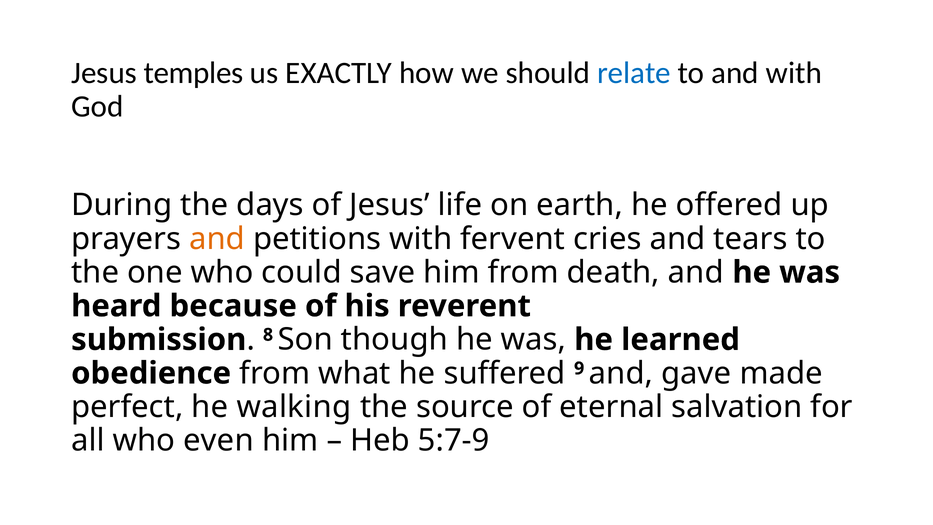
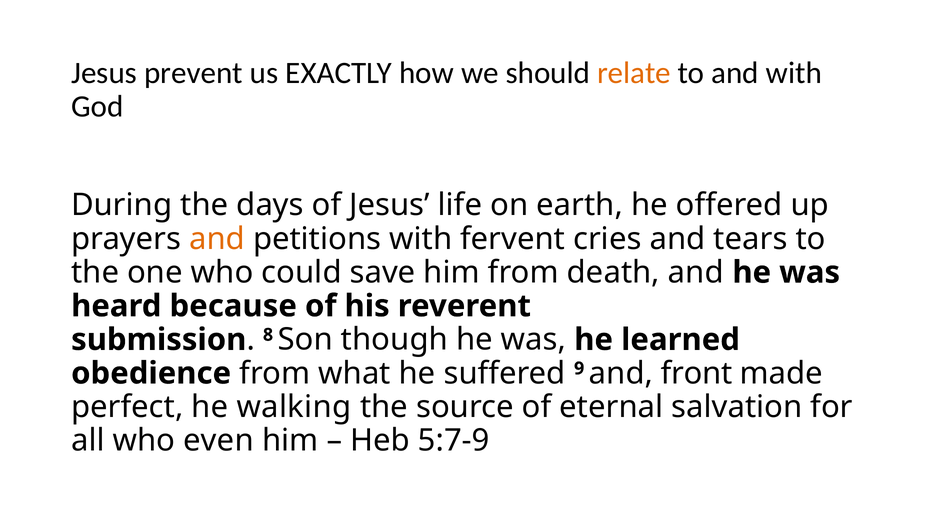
temples: temples -> prevent (193, 73)
relate colour: blue -> orange (634, 73)
gave: gave -> front (697, 373)
